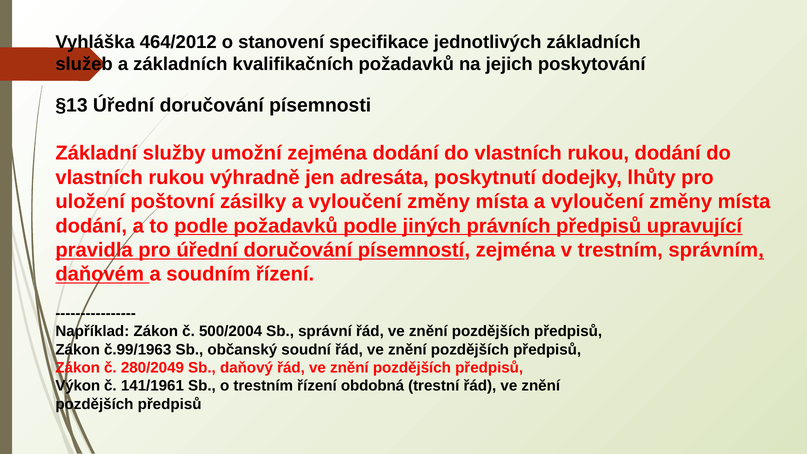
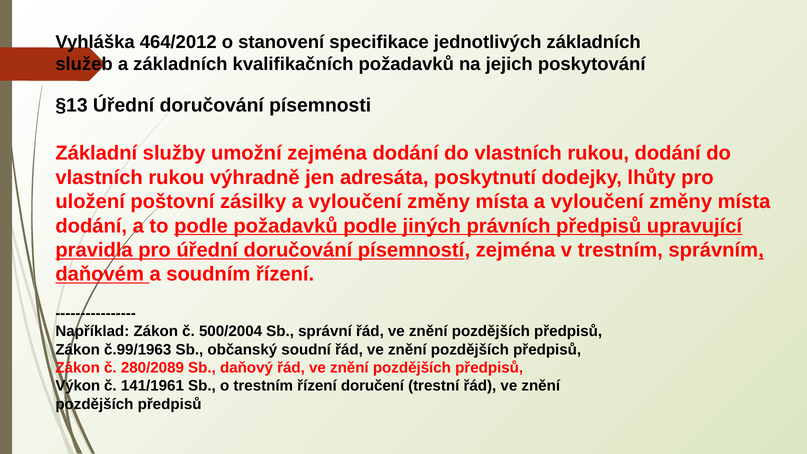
280/2049: 280/2049 -> 280/2089 (152, 368)
obdobná: obdobná -> doručení (372, 386)
